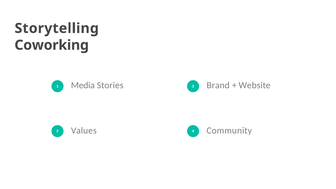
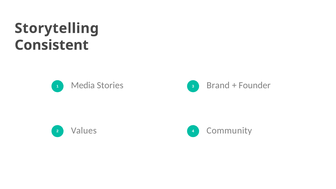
Coworking: Coworking -> Consistent (52, 45)
Website: Website -> Founder (255, 85)
